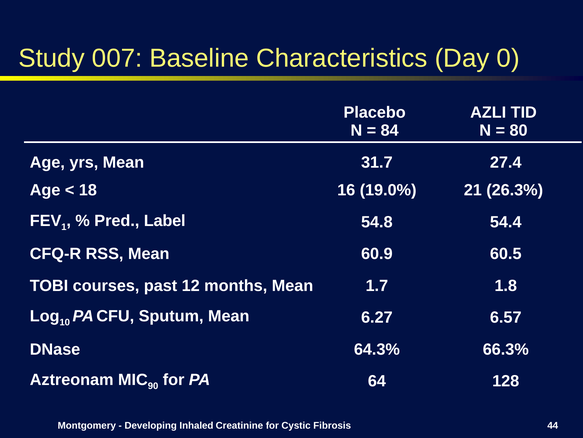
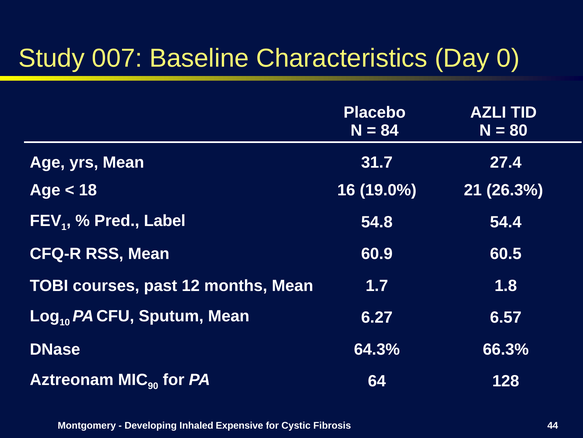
Creatinine: Creatinine -> Expensive (239, 425)
